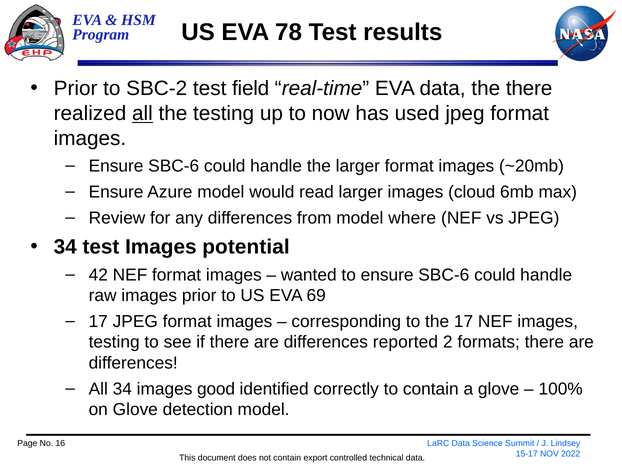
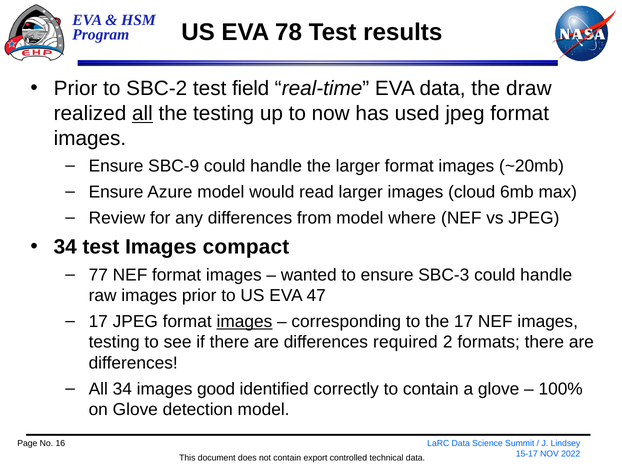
the there: there -> draw (529, 89)
SBC-6: SBC-6 -> SBC-9 (174, 166)
potential: potential -> compact (246, 247)
42: 42 -> 77 (98, 275)
to ensure SBC-6: SBC-6 -> SBC-3 (444, 275)
69: 69 -> 47 (316, 296)
images underline: none -> present (244, 322)
reported: reported -> required (405, 343)
